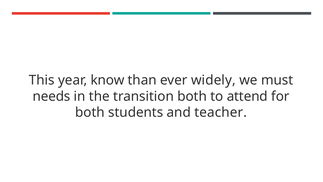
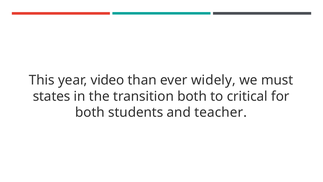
know: know -> video (107, 80)
needs: needs -> states (52, 96)
attend: attend -> critical (247, 96)
